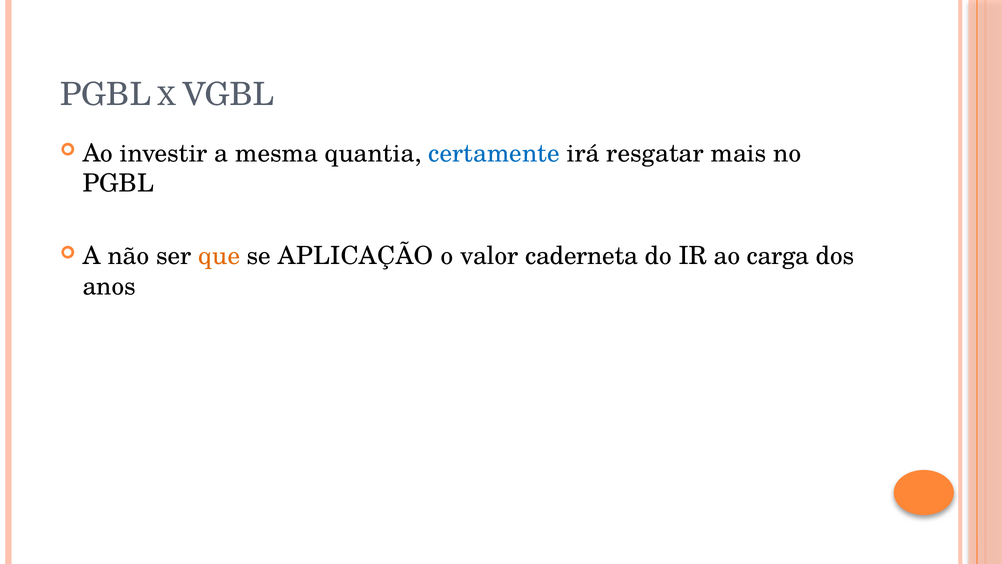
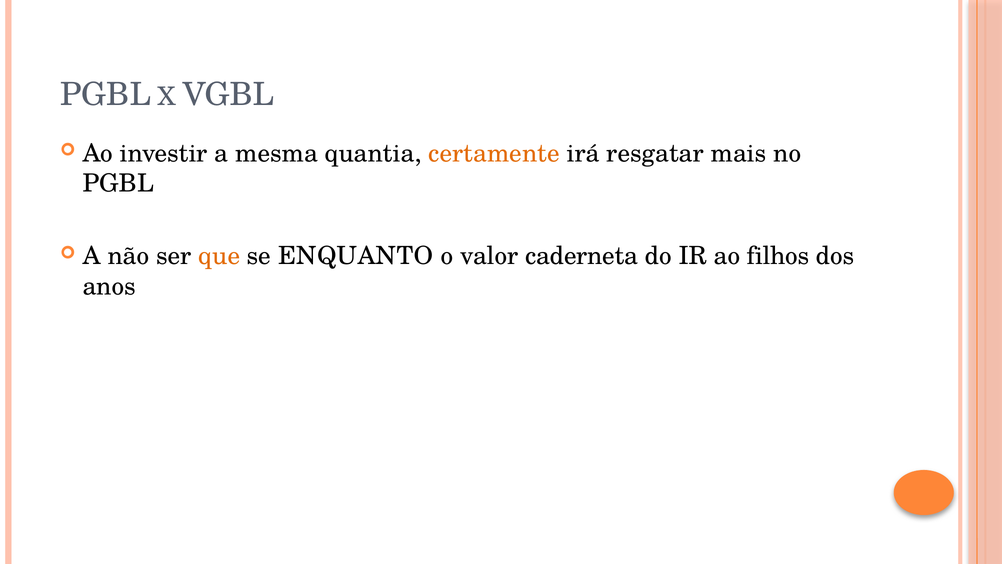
certamente colour: blue -> orange (494, 153)
APLICAÇÃO: APLICAÇÃO -> ENQUANTO (356, 256)
carga: carga -> filhos (778, 256)
